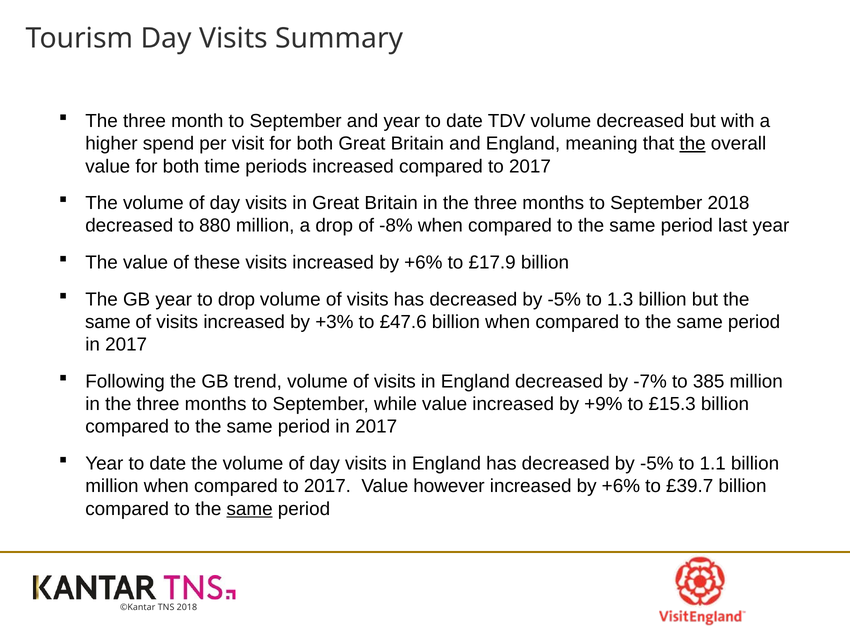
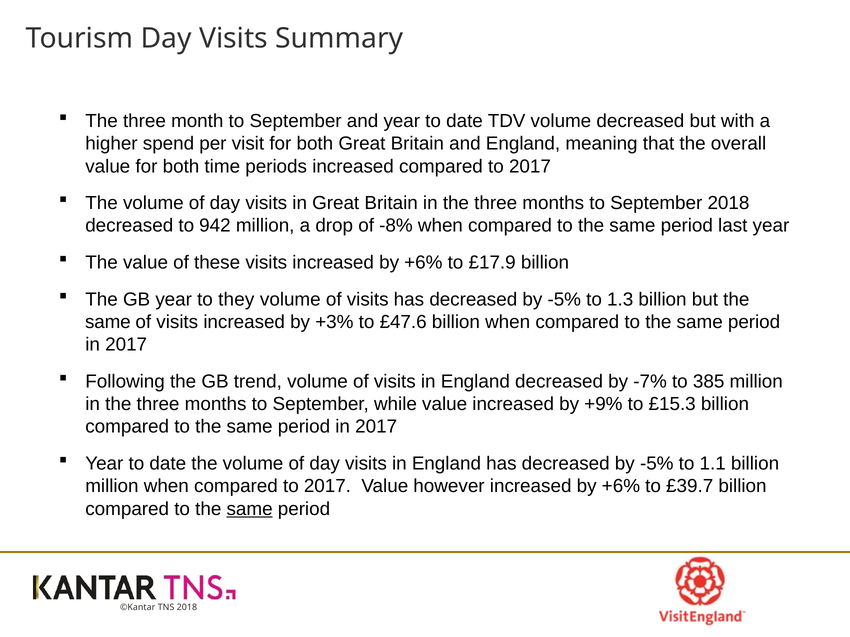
the underline: present -> none (693, 144)
880: 880 -> 942 (215, 226)
to drop: drop -> they (236, 300)
